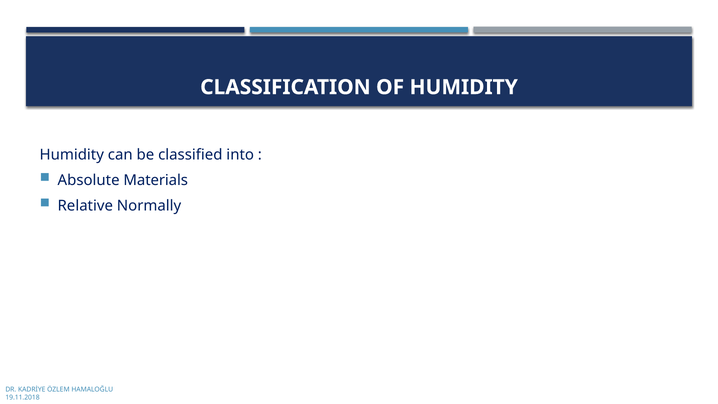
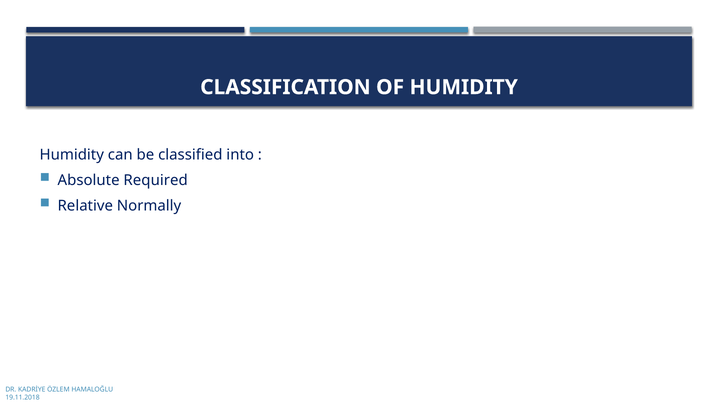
Materials: Materials -> Required (156, 180)
